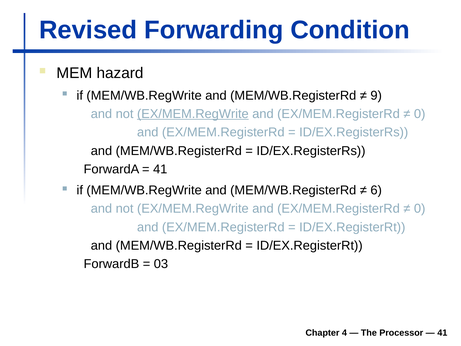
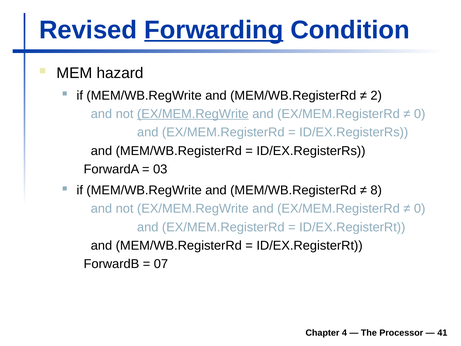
Forwarding underline: none -> present (214, 30)
9: 9 -> 2 (376, 95)
41: 41 -> 03 (160, 169)
6: 6 -> 8 (376, 190)
03: 03 -> 07 (161, 264)
